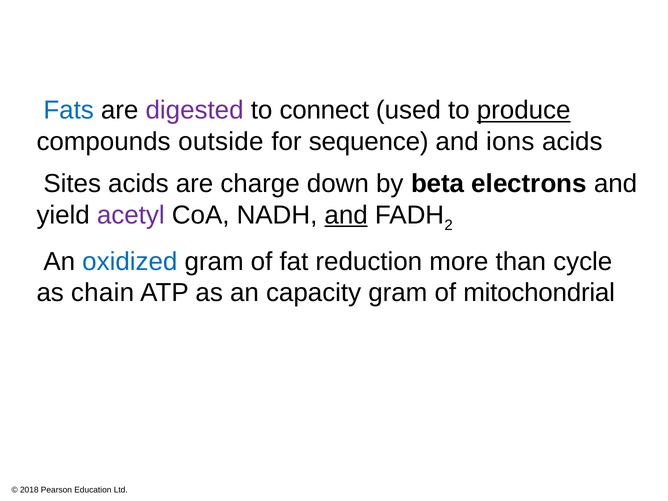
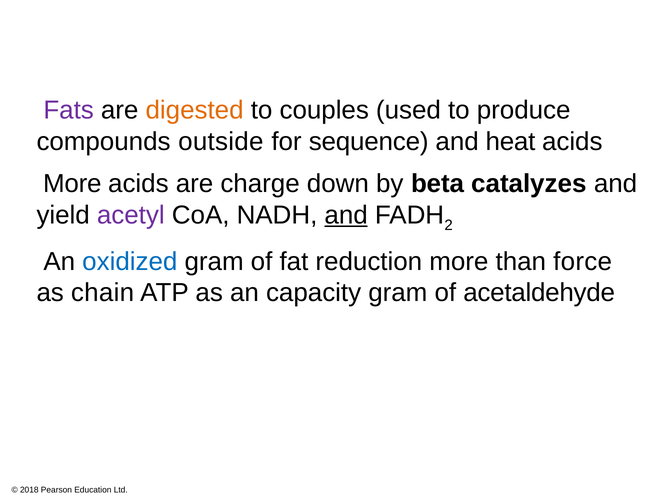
Fats colour: blue -> purple (69, 110)
digested colour: purple -> orange (195, 110)
connect: connect -> couples (324, 110)
produce underline: present -> none (524, 110)
ions: ions -> heat (510, 142)
Sites: Sites -> More (72, 184)
electrons: electrons -> catalyzes (529, 184)
cycle: cycle -> force (583, 262)
mitochondrial: mitochondrial -> acetaldehyde (539, 293)
